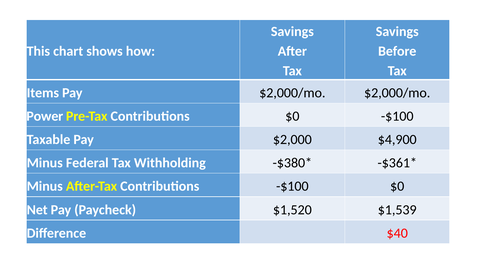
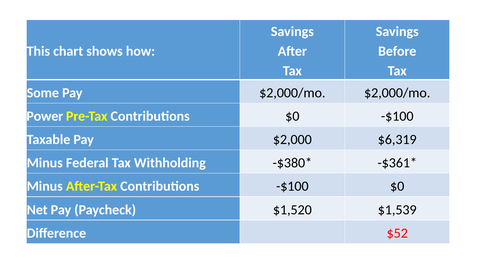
Items: Items -> Some (43, 93)
$4,900: $4,900 -> $6,319 (397, 139)
$40: $40 -> $52 (397, 233)
